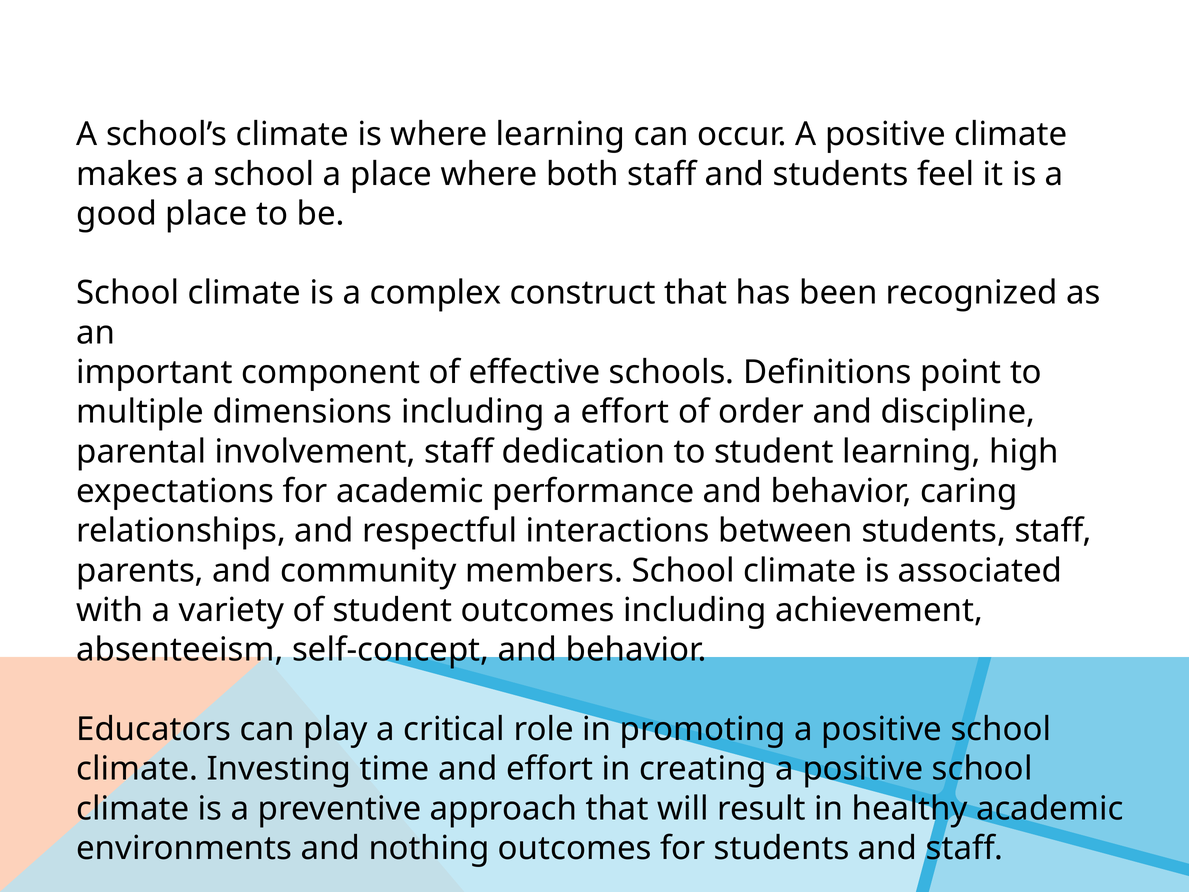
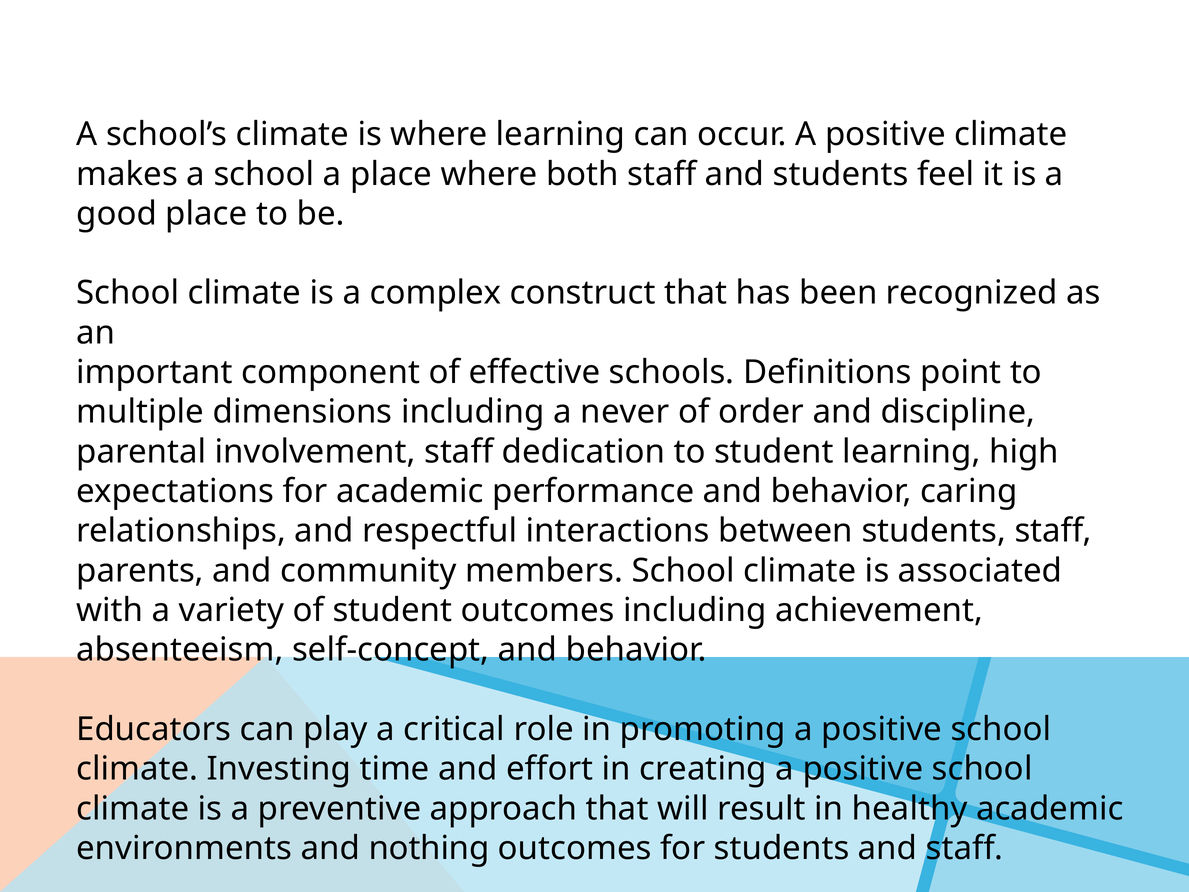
a effort: effort -> never (625, 412)
